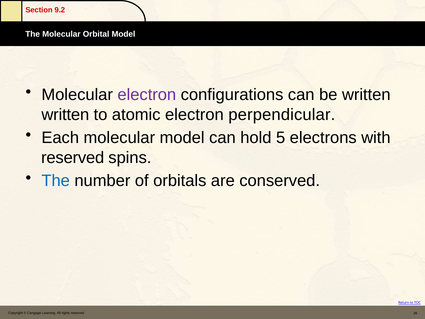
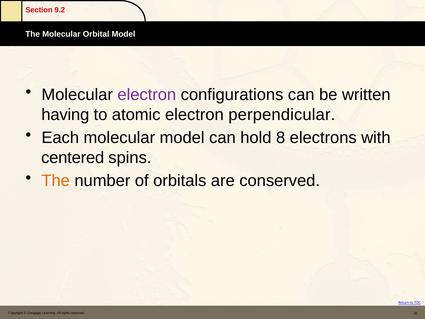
written: written -> having (65, 114)
5: 5 -> 8 (281, 138)
reserved: reserved -> centered (73, 158)
The colour: blue -> orange (56, 181)
